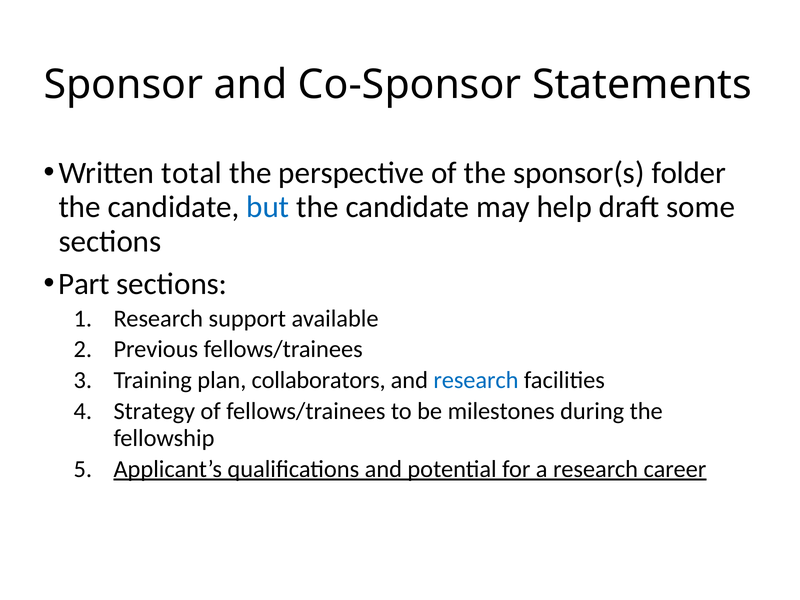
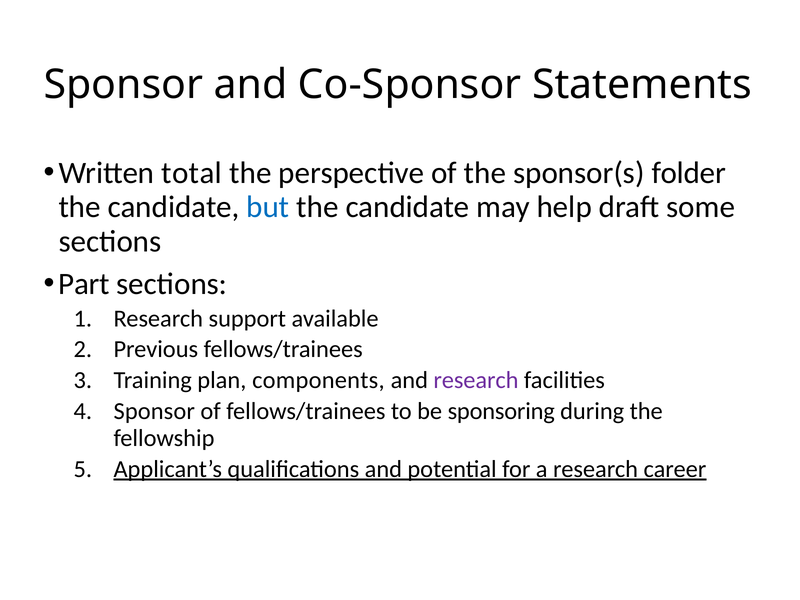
collaborators: collaborators -> components (318, 380)
research colour: blue -> purple (476, 380)
Strategy: Strategy -> Sponsor (154, 411)
milestones: milestones -> sponsoring (501, 411)
